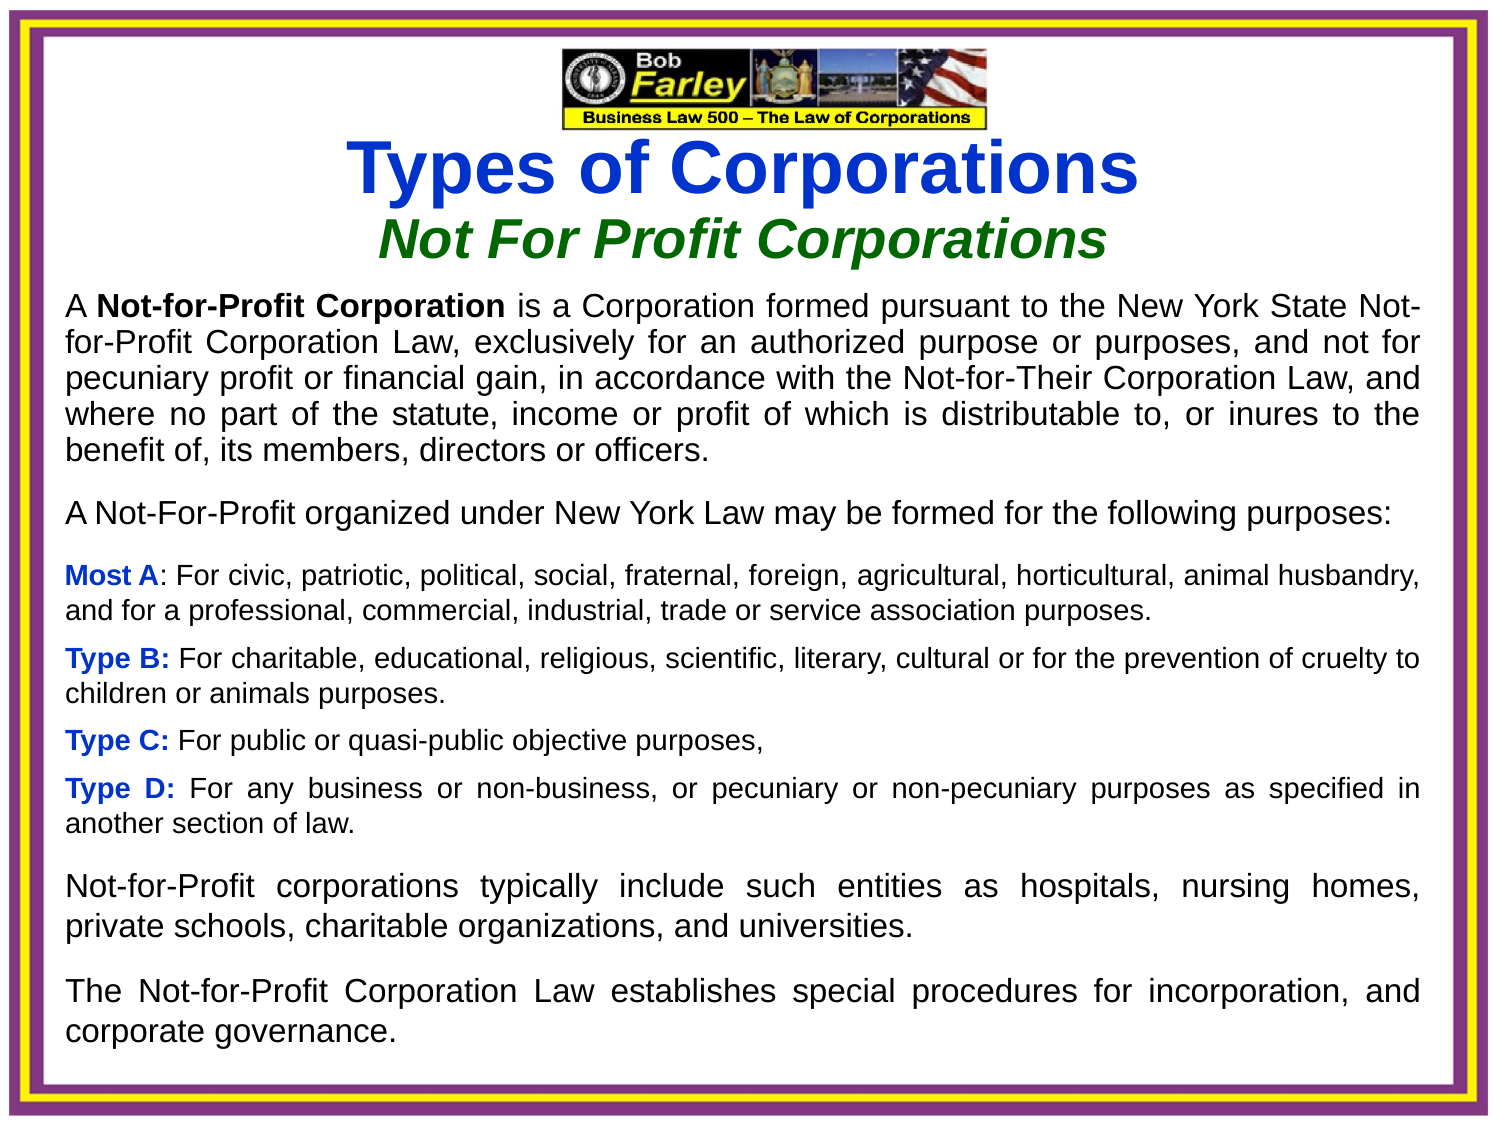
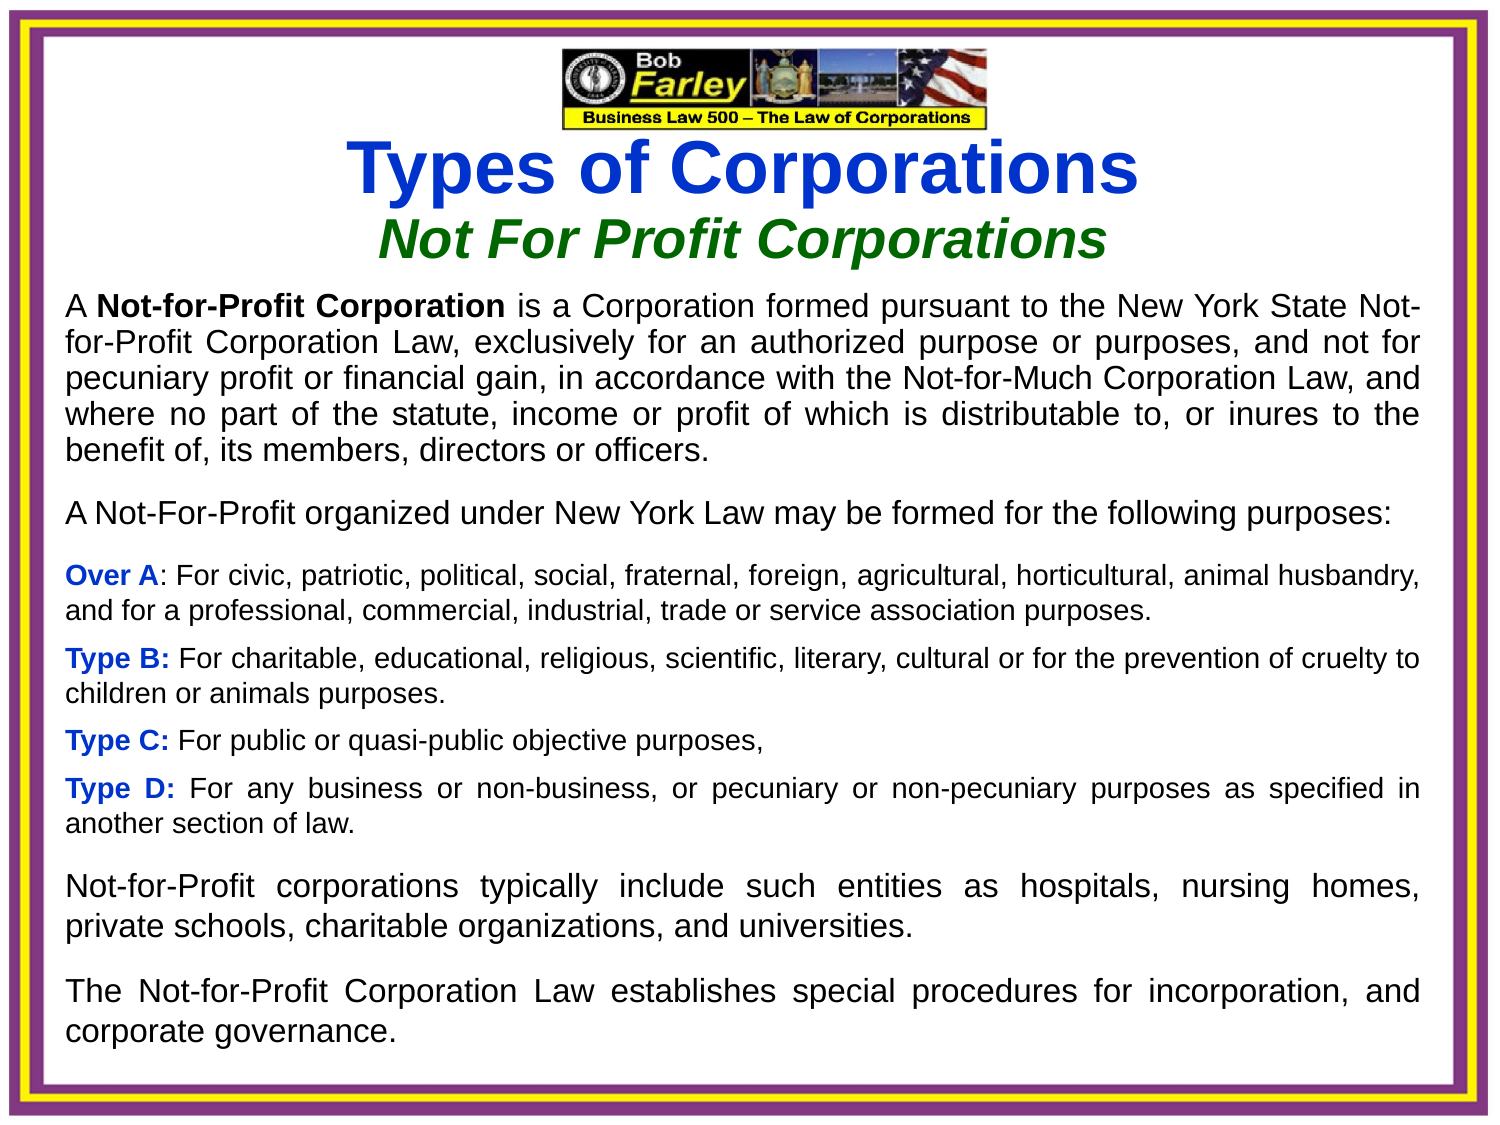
Not-for-Their: Not-for-Their -> Not-for-Much (998, 379)
Most: Most -> Over (98, 576)
